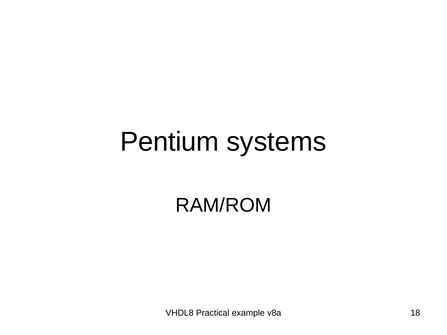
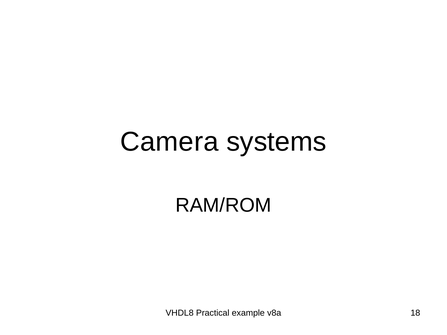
Pentium: Pentium -> Camera (169, 142)
